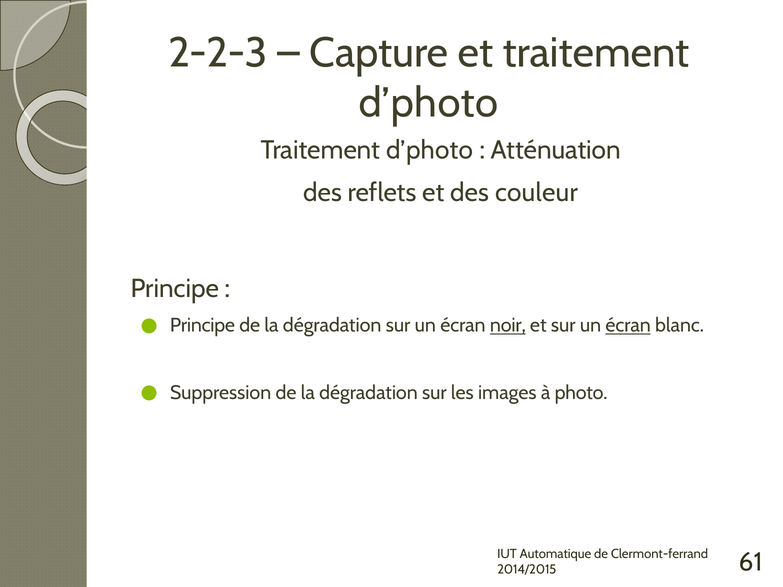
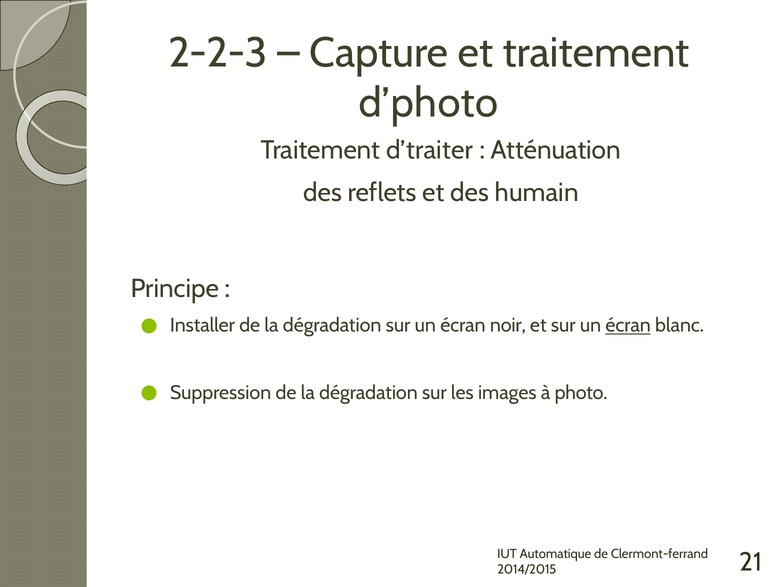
d’photo: d’photo -> d’traiter (430, 150)
couleur: couleur -> humain (537, 193)
Principe: Principe -> Installer (202, 326)
noir underline: present -> none (508, 326)
61: 61 -> 21 (750, 563)
